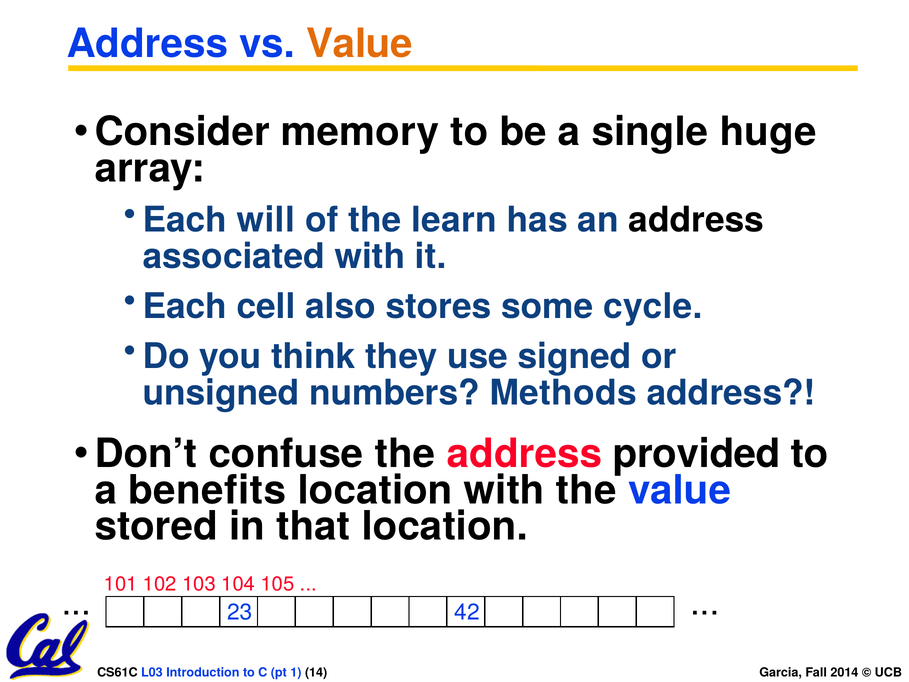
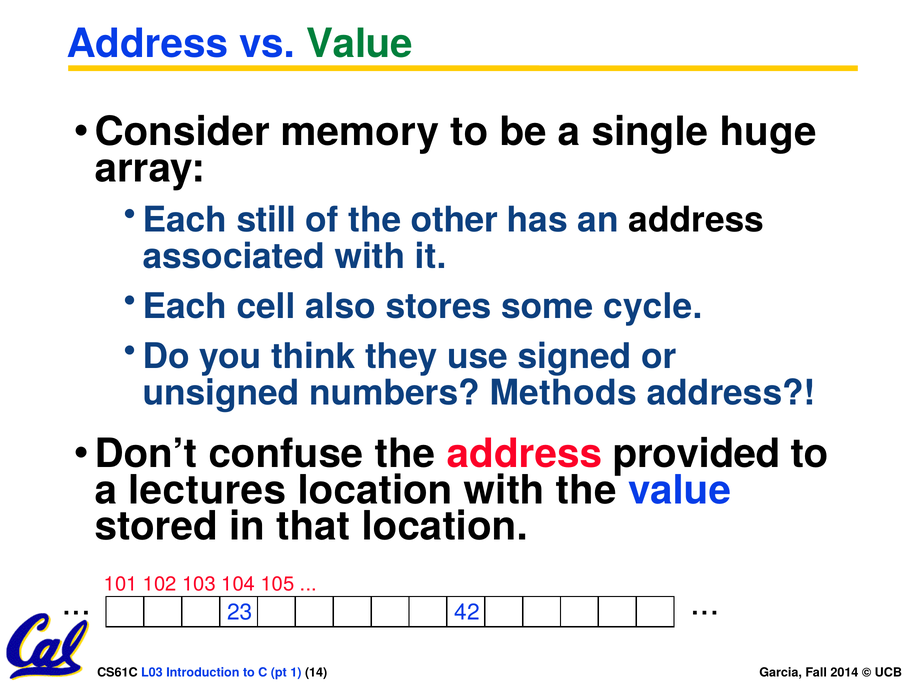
Value colour: orange -> green (359, 44)
will: will -> still (266, 220)
learn: learn -> other (454, 220)
benefits: benefits -> lectures (207, 490)
